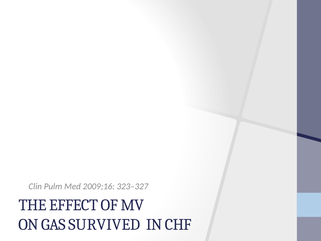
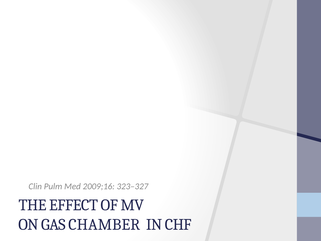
SURVIVED: SURVIVED -> CHAMBER (104, 224)
